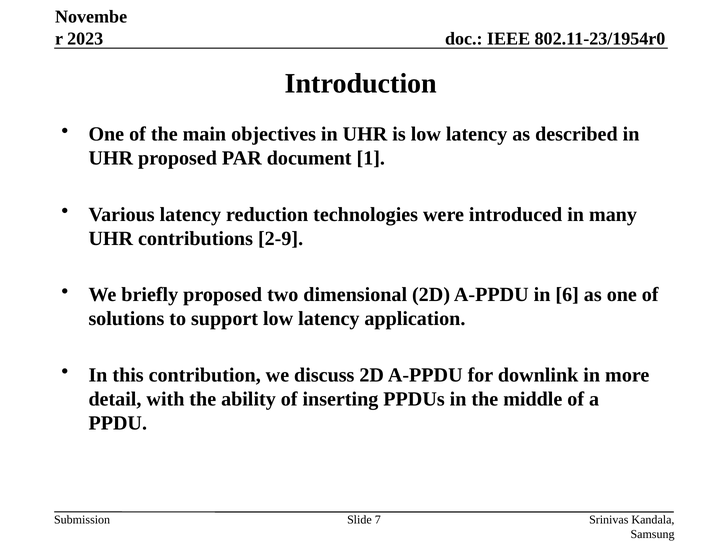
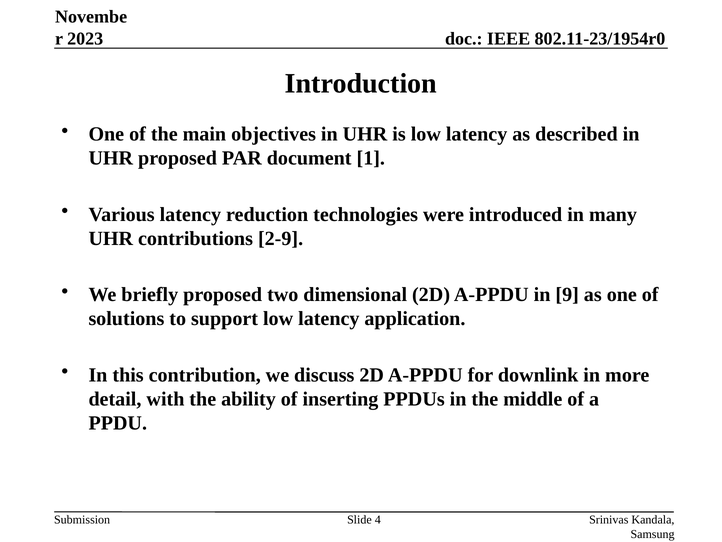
6: 6 -> 9 (567, 294)
7: 7 -> 4 (378, 519)
